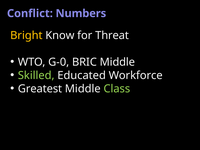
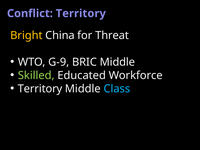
Conflict Numbers: Numbers -> Territory (81, 13)
Know: Know -> China (60, 35)
G-0: G-0 -> G-9 (59, 62)
Greatest: Greatest -> Territory (40, 89)
Class colour: light green -> light blue (117, 89)
